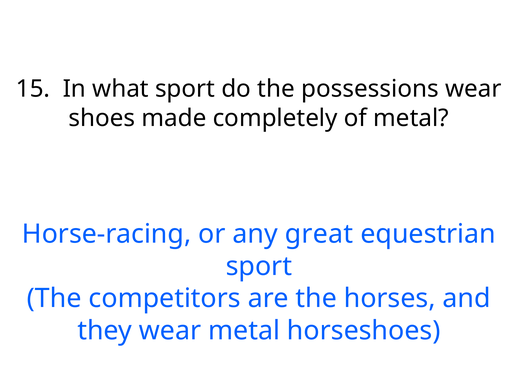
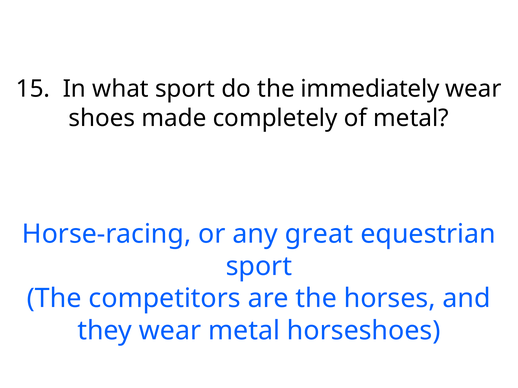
possessions: possessions -> immediately (370, 89)
